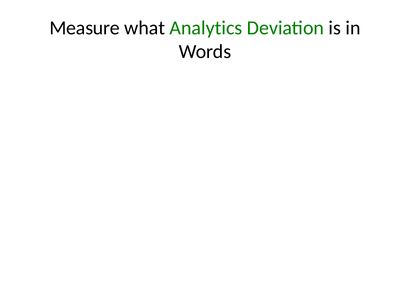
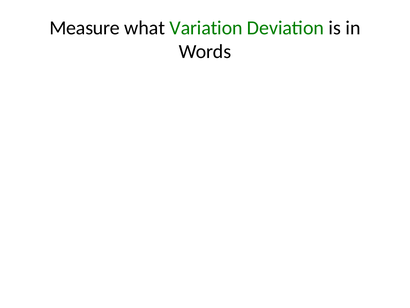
Analytics: Analytics -> Variation (206, 28)
